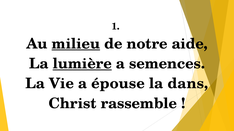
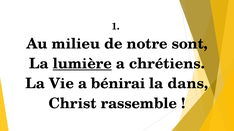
milieu underline: present -> none (76, 44)
aide: aide -> sont (190, 44)
semences: semences -> chrétiens (167, 64)
épouse: épouse -> bénirai (118, 84)
